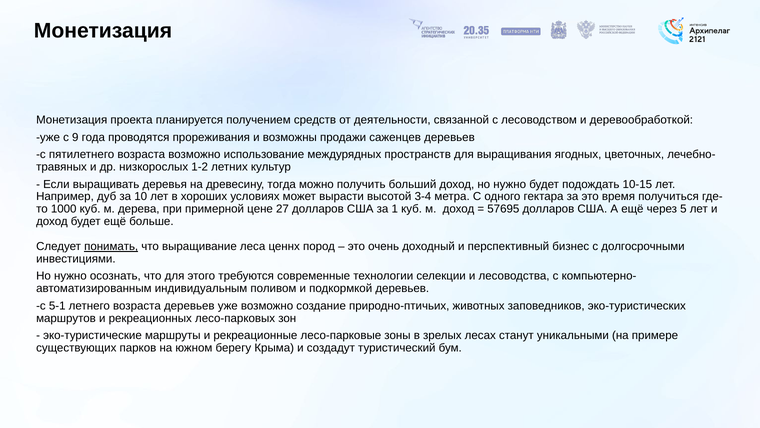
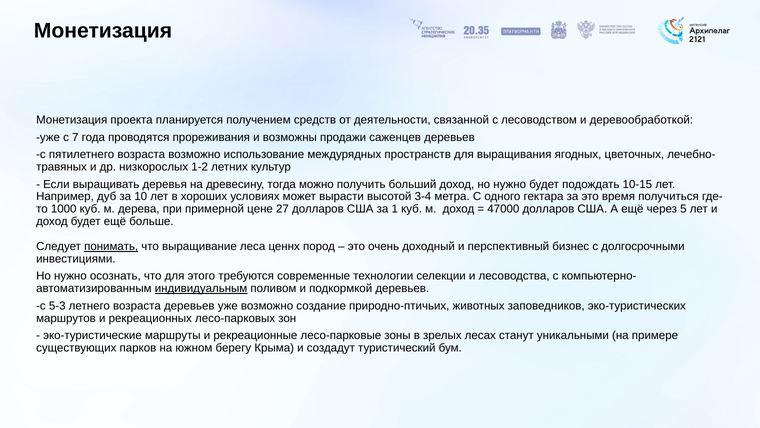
9: 9 -> 7 (75, 137)
57695: 57695 -> 47000 (503, 209)
индивидуальным underline: none -> present (201, 288)
5-1: 5-1 -> 5-3 (57, 306)
